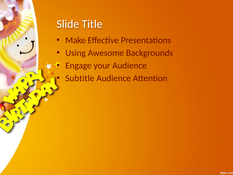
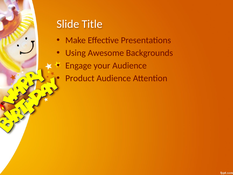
Subtitle: Subtitle -> Product (80, 78)
